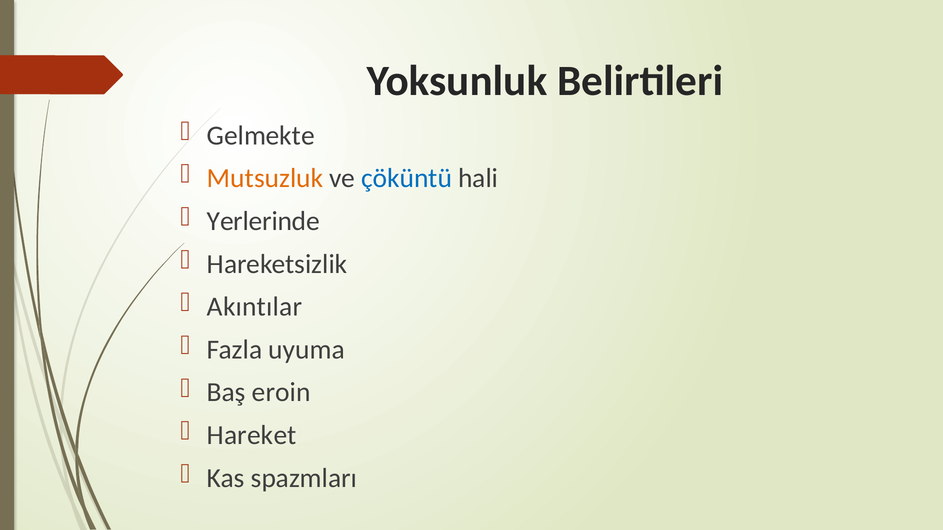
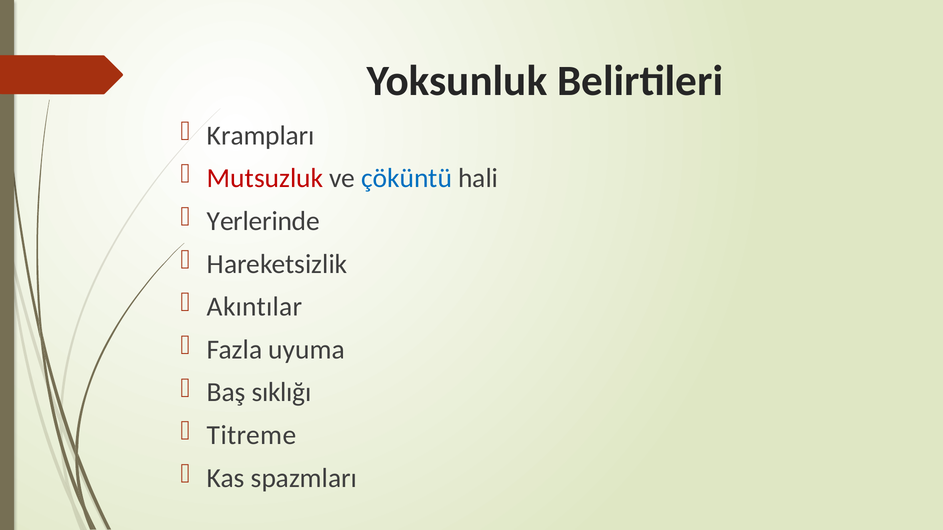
Gelmekte: Gelmekte -> Krampları (261, 136)
Mutsuzluk colour: orange -> red (265, 178)
eroin: eroin -> sıklığı (282, 393)
Hareket: Hareket -> Titreme (252, 436)
